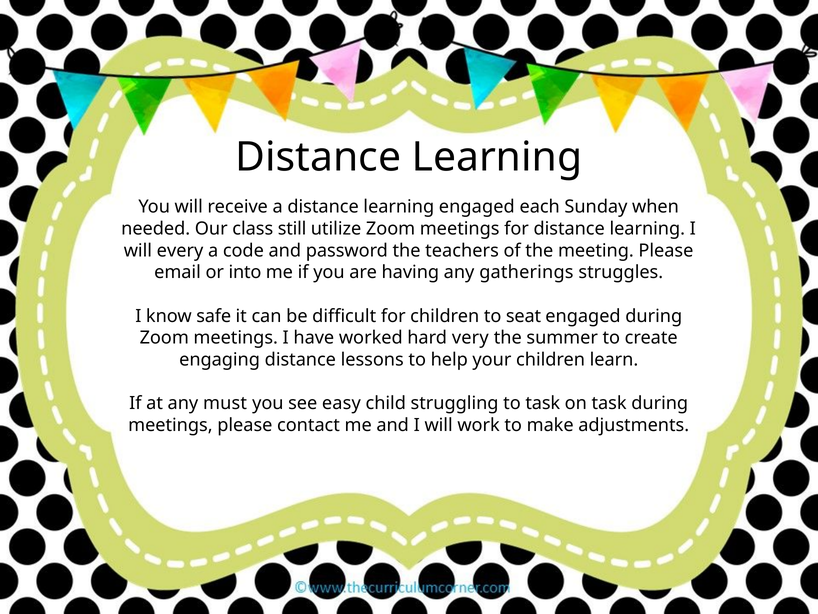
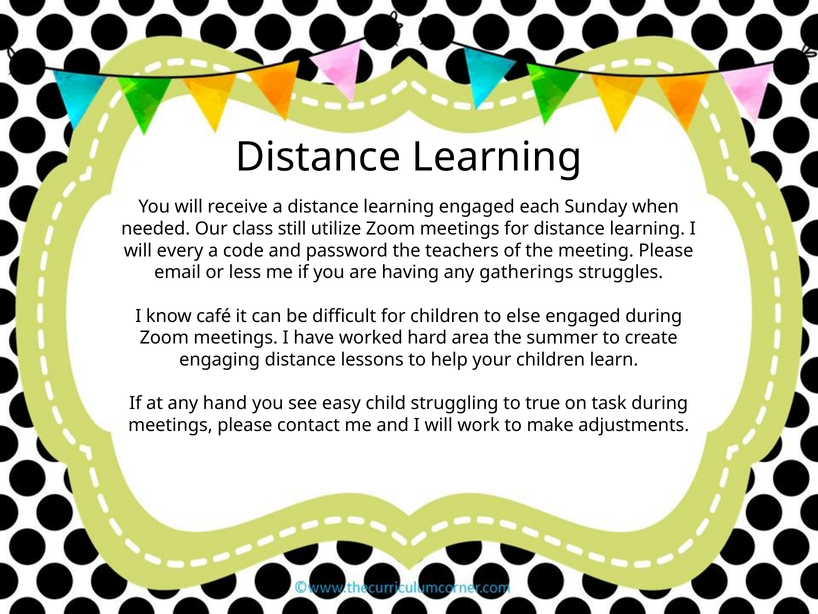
into: into -> less (245, 272)
safe: safe -> café (214, 316)
seat: seat -> else (523, 316)
very: very -> area (470, 338)
must: must -> hand (225, 403)
to task: task -> true (543, 403)
